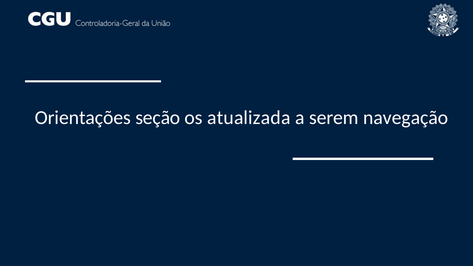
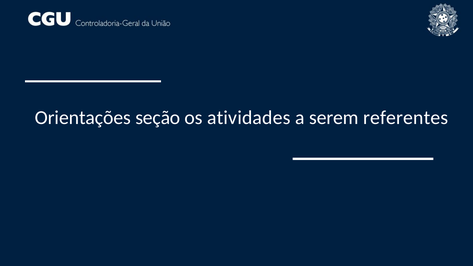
atualizada: atualizada -> atividades (249, 118)
navegação: navegação -> referentes (406, 118)
